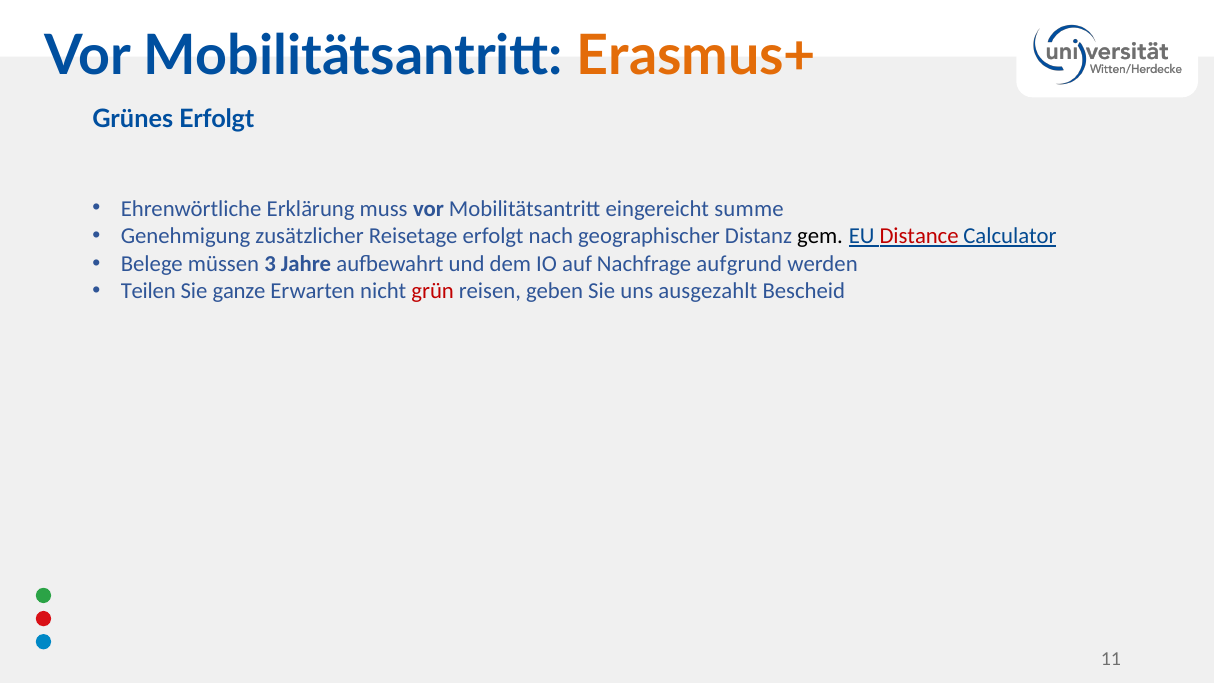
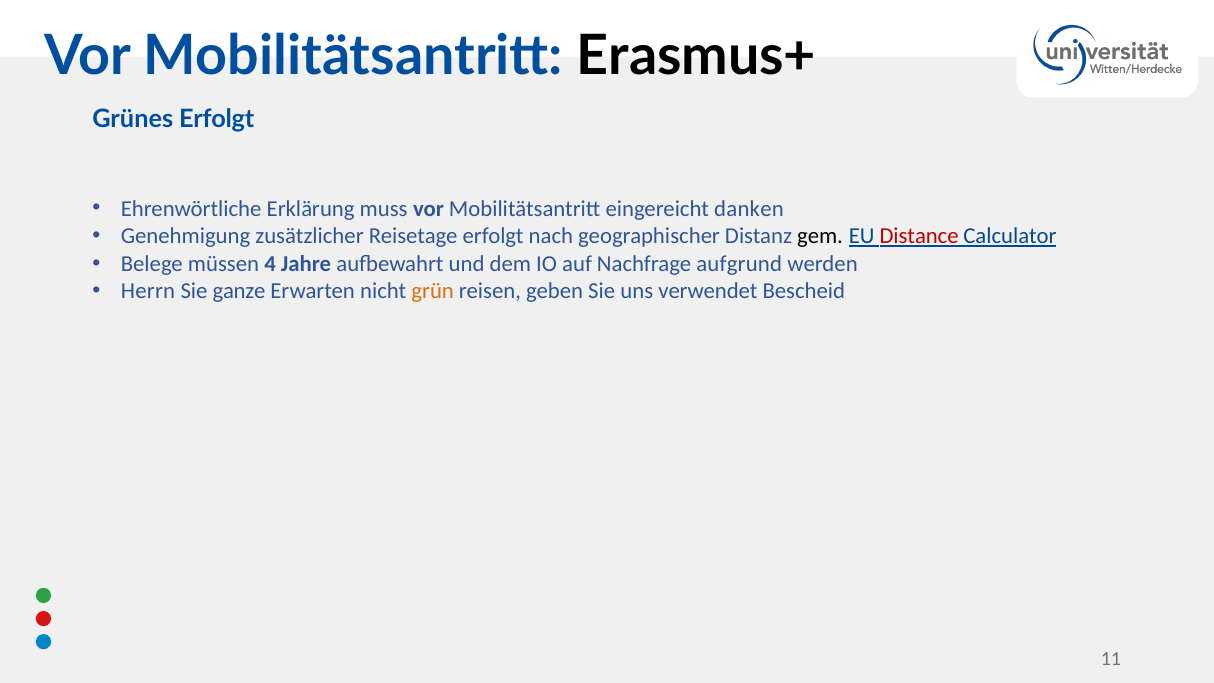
Erasmus+ colour: orange -> black (696, 56)
summe: summe -> danken (749, 209)
3: 3 -> 4 (270, 264)
Teilen: Teilen -> Herrn (148, 291)
grün colour: red -> orange (433, 291)
ausgezahlt: ausgezahlt -> verwendet (708, 291)
